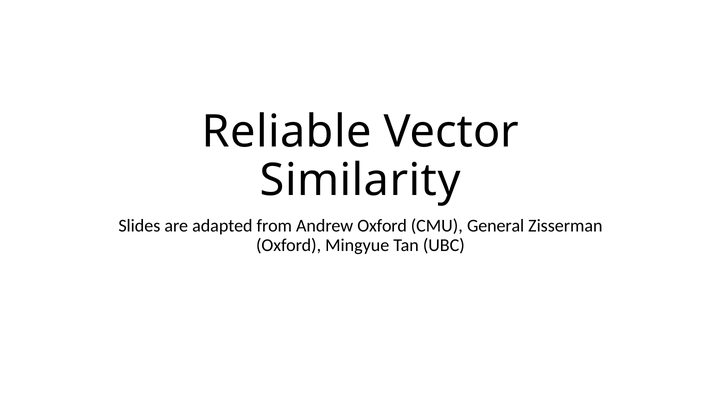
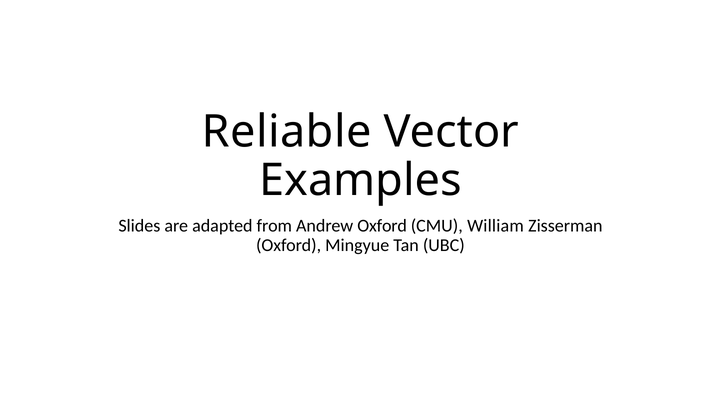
Similarity: Similarity -> Examples (361, 180)
General: General -> William (495, 225)
